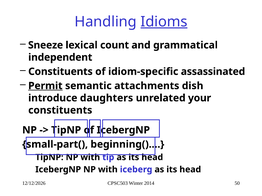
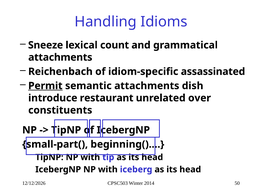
Idioms underline: present -> none (164, 22)
independent: independent -> attachments (60, 57)
Constituents: Constituents -> Reichenbach (60, 72)
daughters: daughters -> restaurant (107, 98)
your: your -> over (200, 98)
